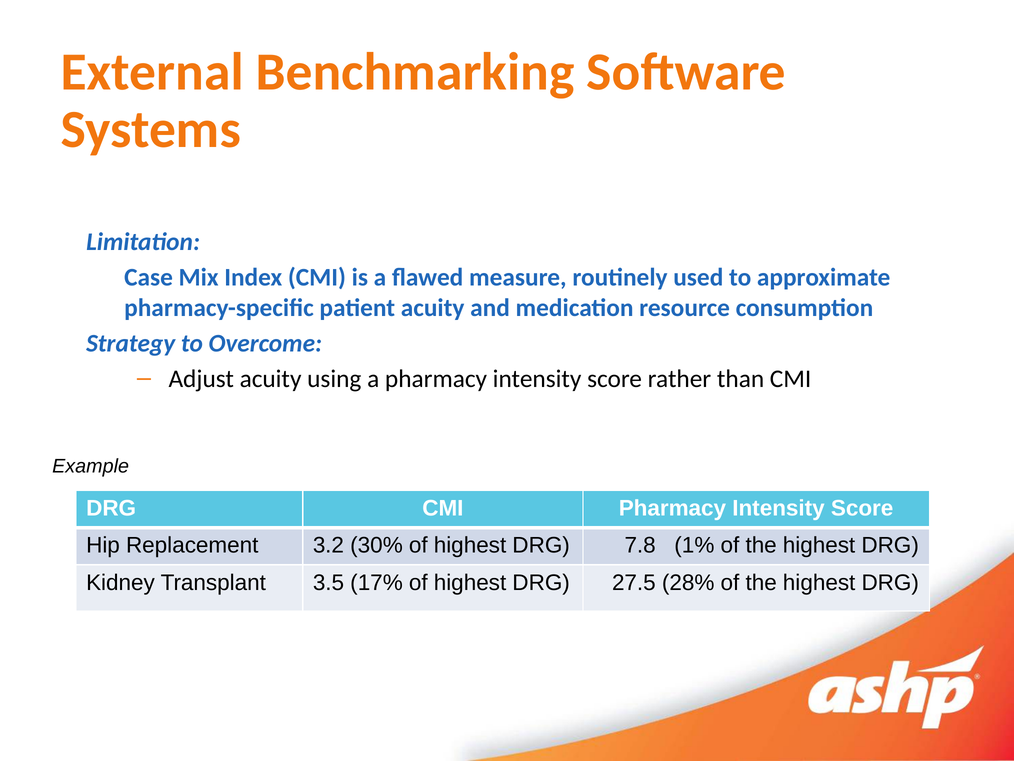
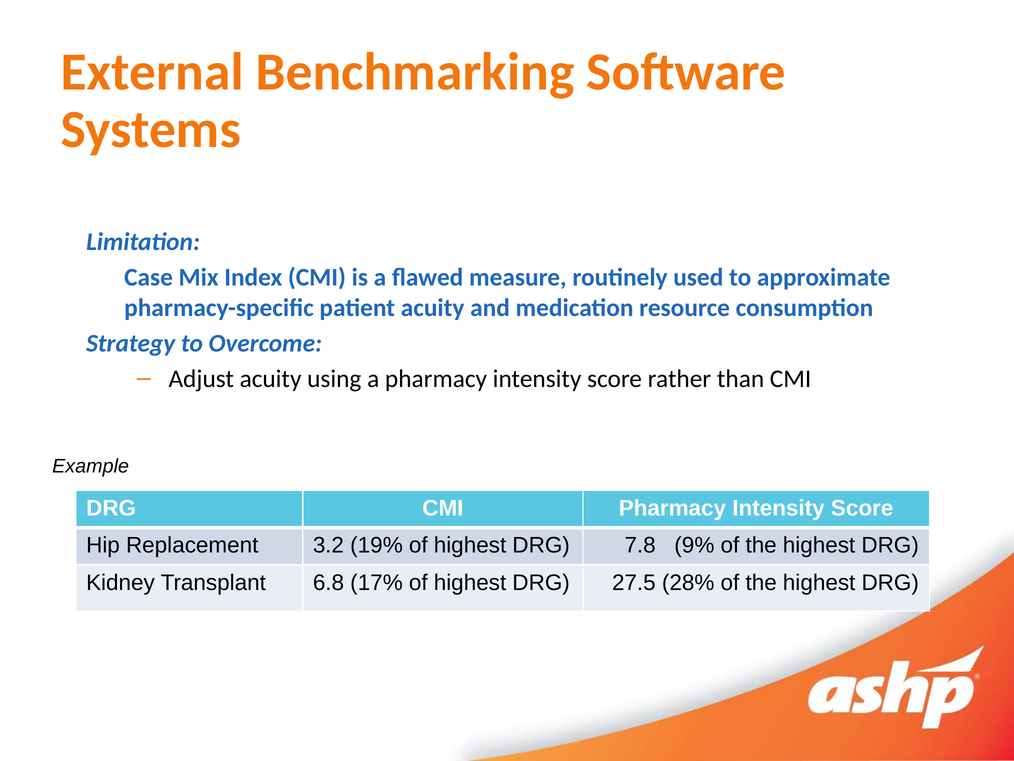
30%: 30% -> 19% (376, 545)
1%: 1% -> 9% (694, 545)
3.5: 3.5 -> 6.8 (328, 582)
